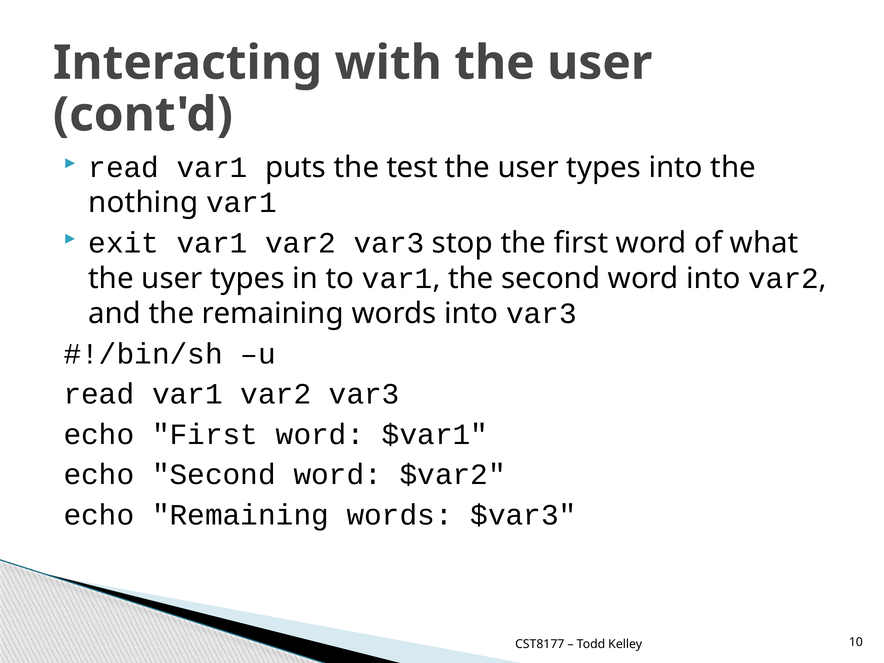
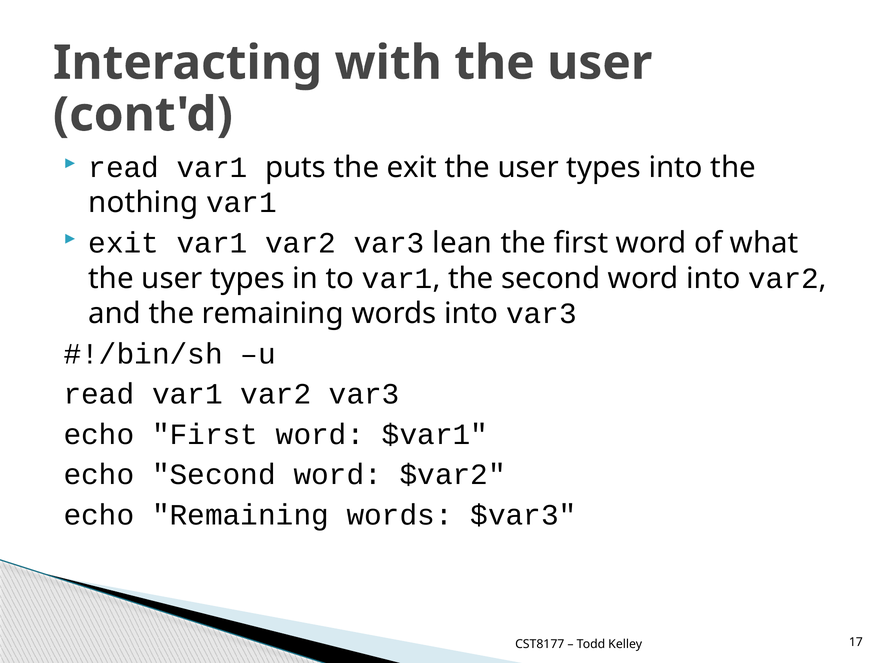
the test: test -> exit (412, 167)
stop: stop -> lean (462, 243)
10: 10 -> 17 (856, 642)
